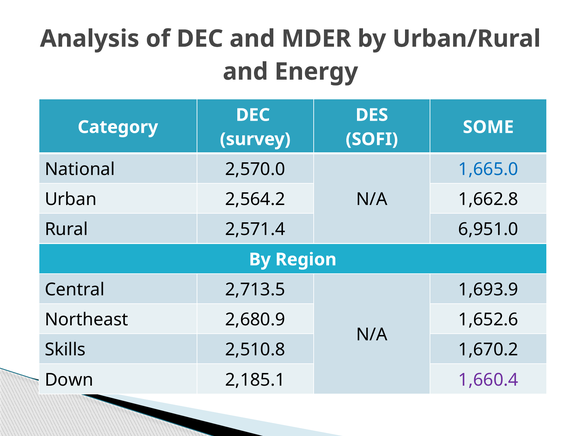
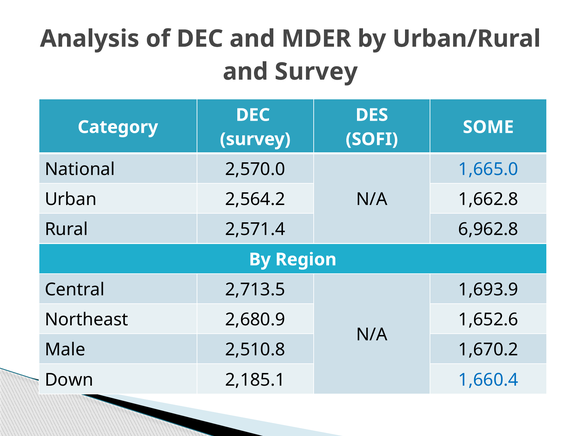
and Energy: Energy -> Survey (316, 72)
6,951.0: 6,951.0 -> 6,962.8 (488, 229)
Skills: Skills -> Male (65, 350)
1,660.4 colour: purple -> blue (488, 380)
